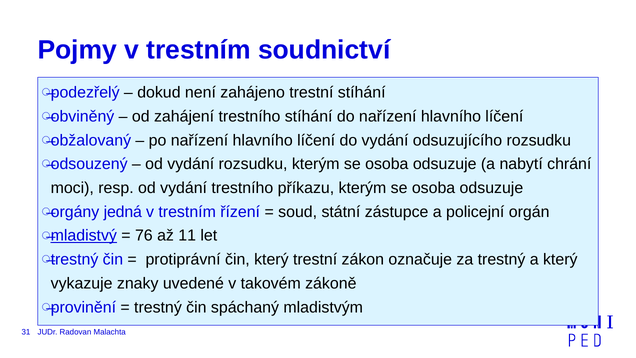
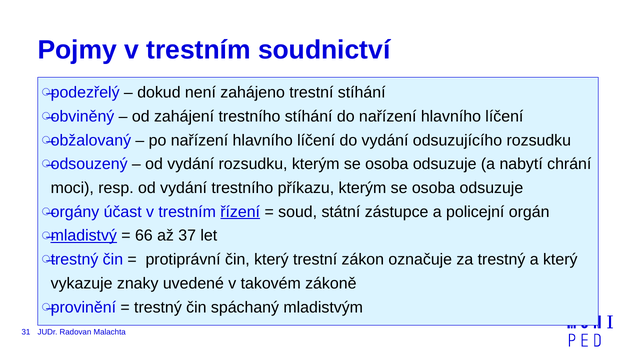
jedná: jedná -> účast (123, 212)
řízení underline: none -> present (240, 212)
76: 76 -> 66 (144, 236)
11: 11 -> 37 (187, 236)
